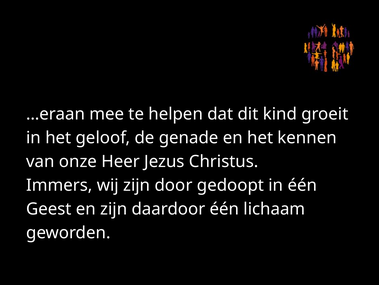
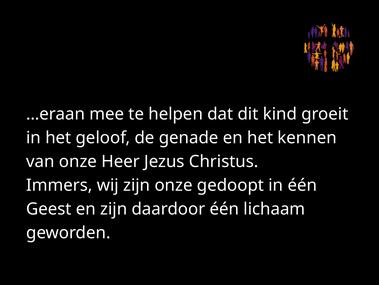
zijn door: door -> onze (174, 185)
